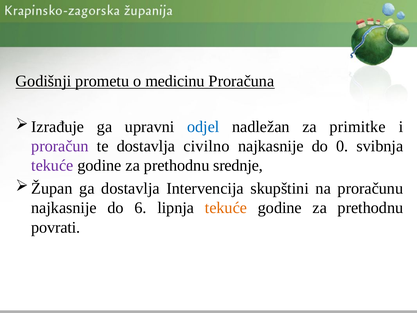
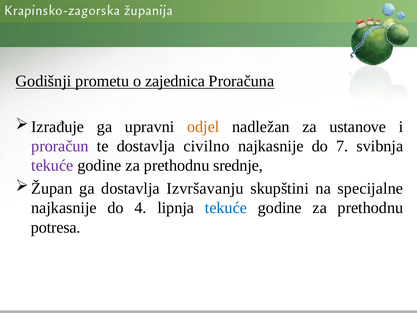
medicinu: medicinu -> zajednica (175, 81)
odjel colour: blue -> orange (203, 127)
primitke: primitke -> ustanove (358, 127)
0: 0 -> 7 (342, 146)
Intervencija: Intervencija -> Izvršavanju (205, 188)
proračunu: proračunu -> specijalne (370, 188)
6: 6 -> 4 (141, 208)
tekuće colour: orange -> blue (226, 208)
povrati: povrati -> potresa (56, 227)
